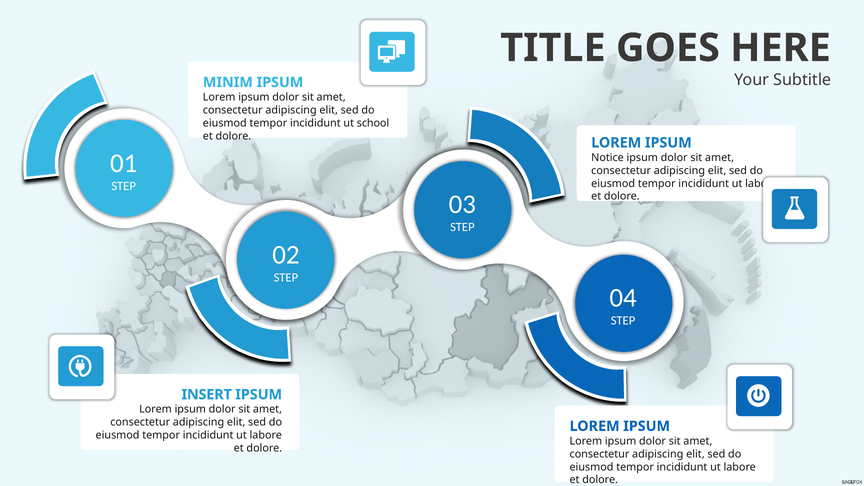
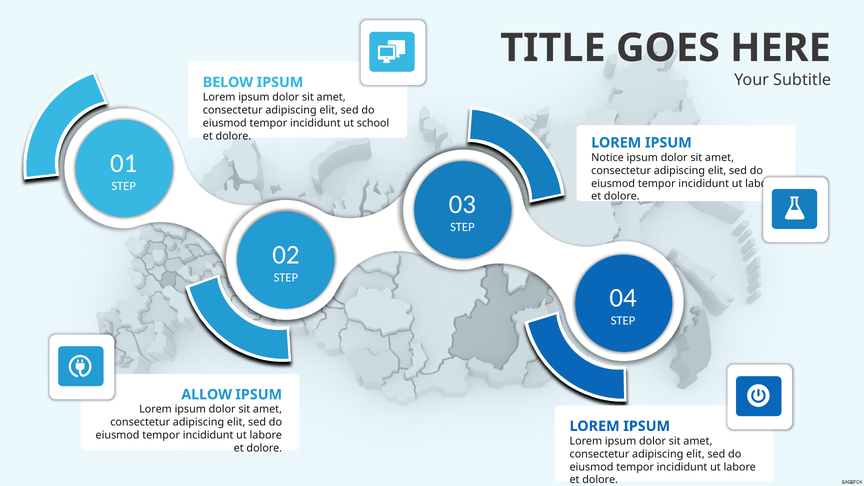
MINIM: MINIM -> BELOW (228, 82)
INSERT: INSERT -> ALLOW (207, 395)
